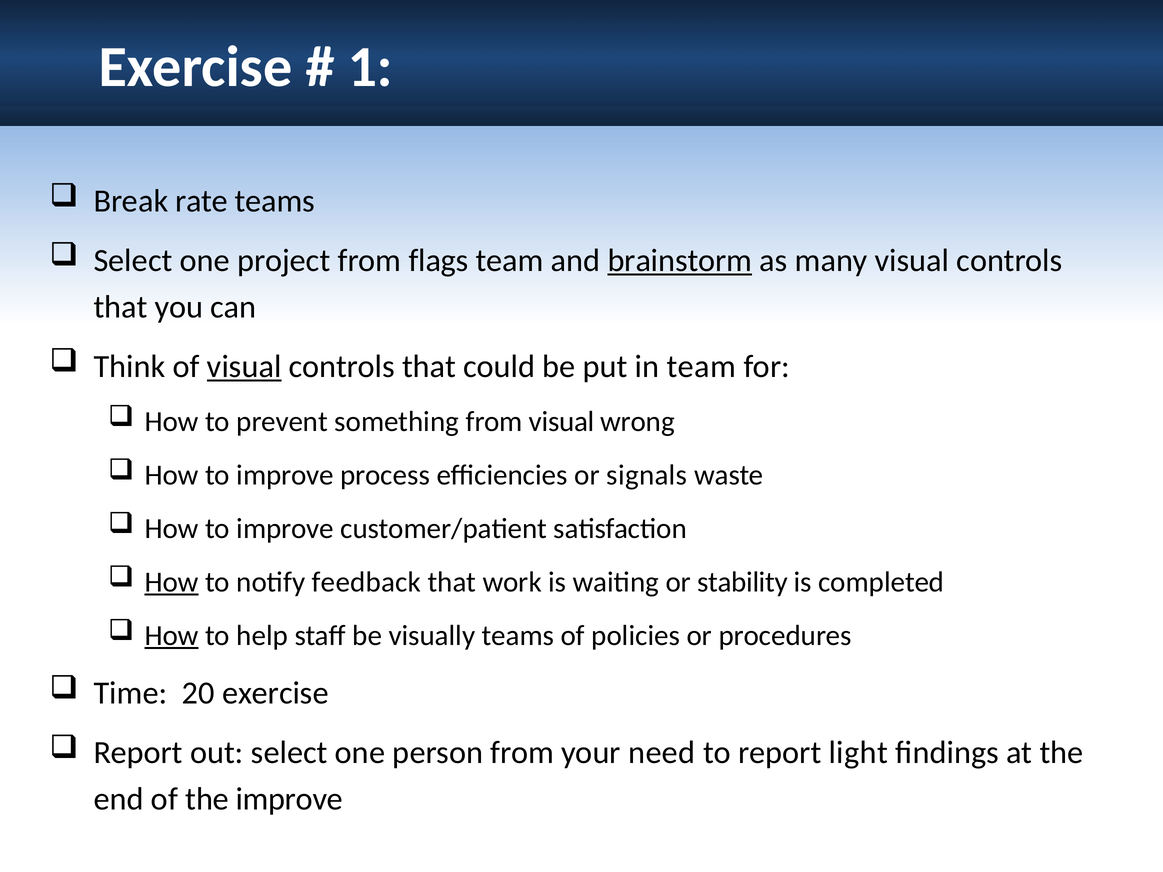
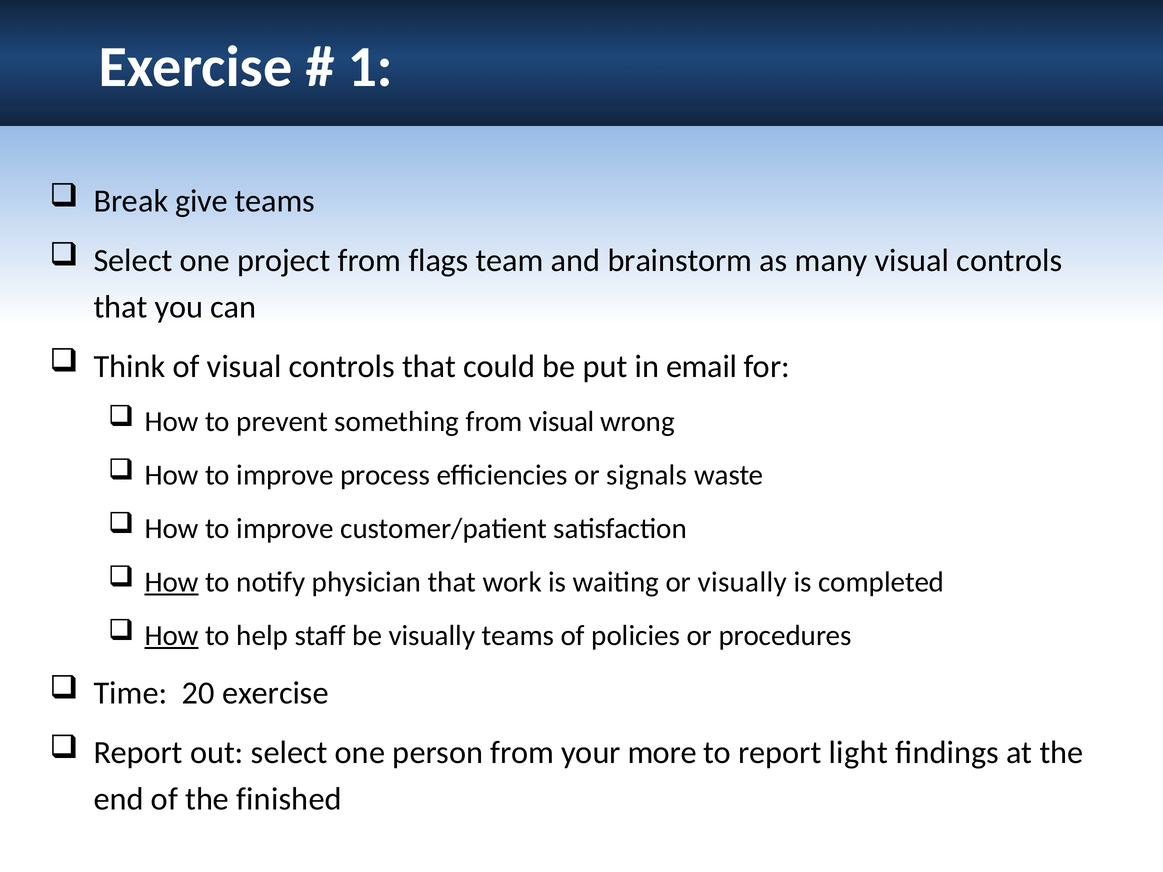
rate: rate -> give (202, 201)
brainstorm underline: present -> none (680, 261)
visual underline: present -> none (244, 367)
in team: team -> email (702, 367)
feedback: feedback -> physician (366, 582)
or stability: stability -> visually (742, 582)
need: need -> more (662, 753)
the improve: improve -> finished (289, 799)
